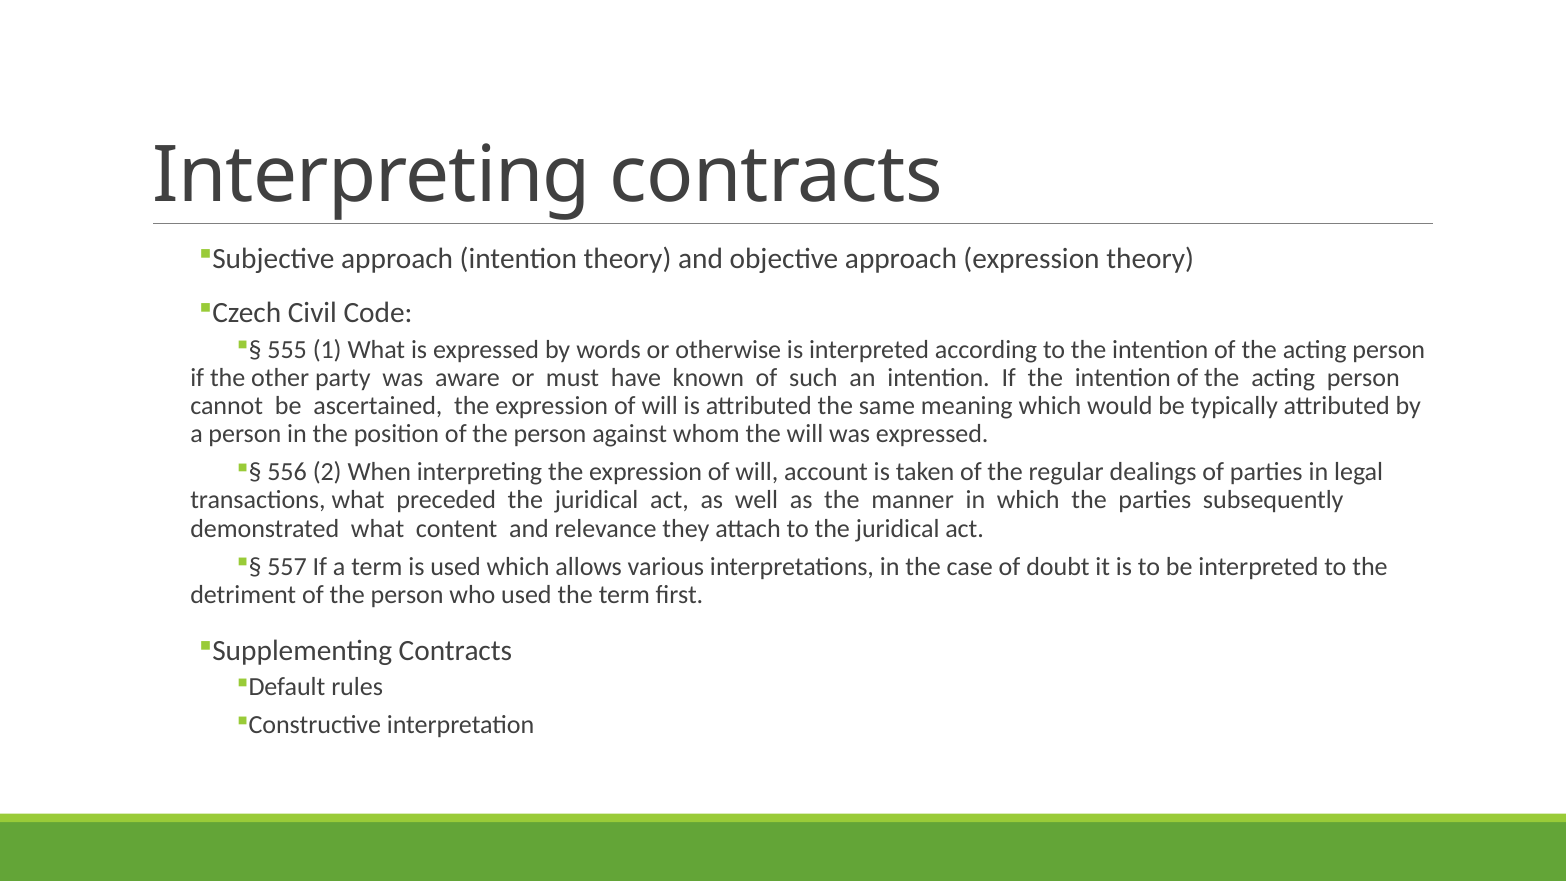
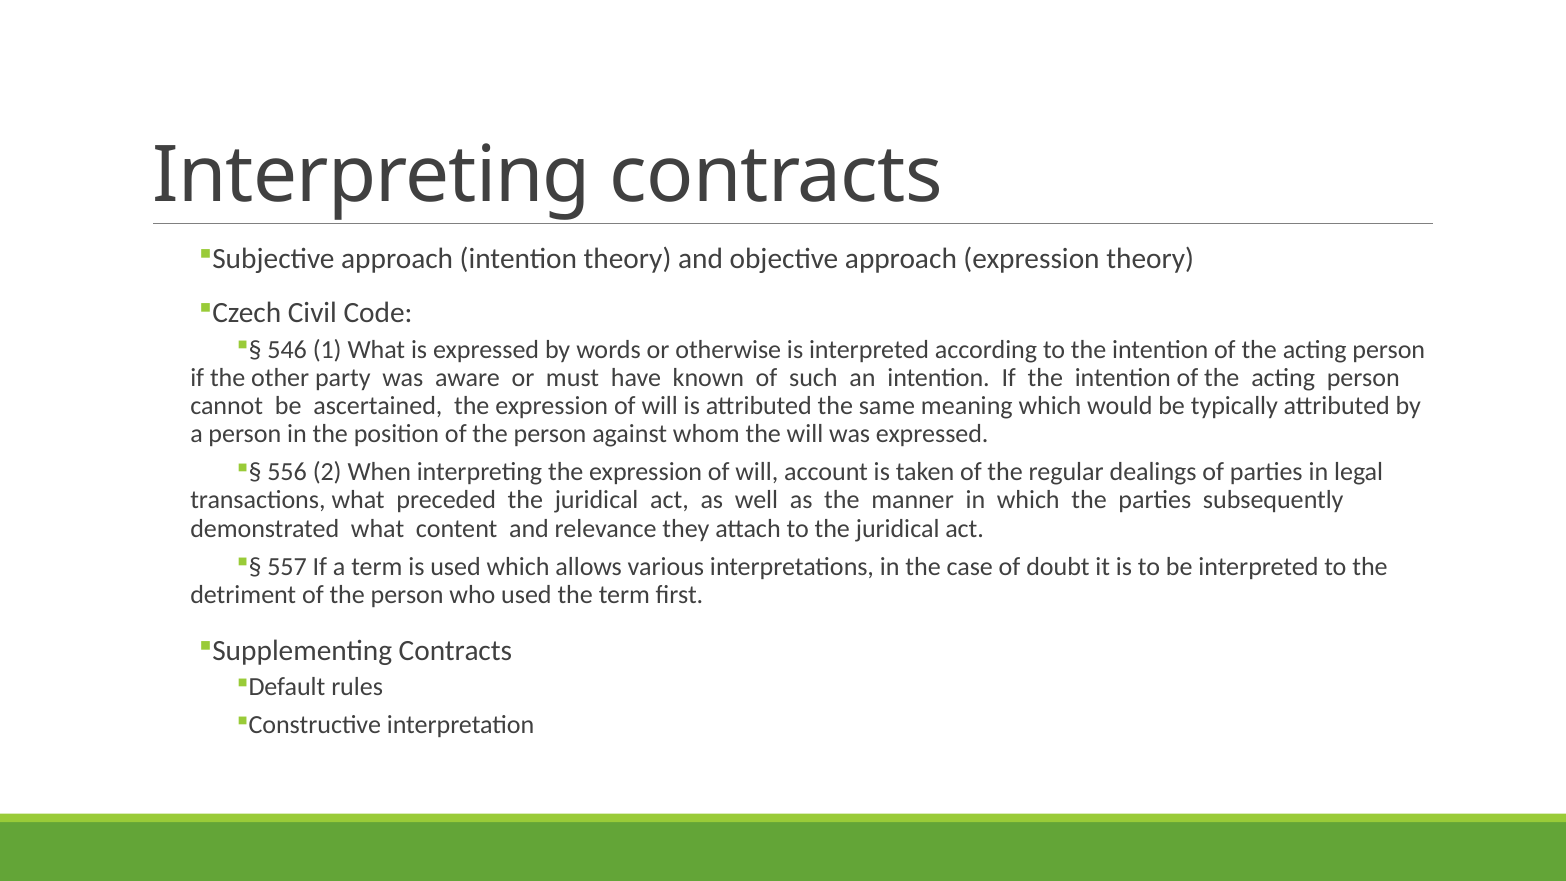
555: 555 -> 546 (287, 350)
